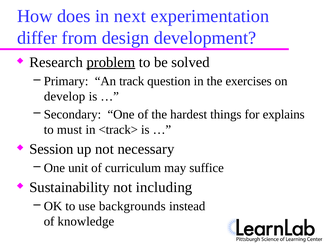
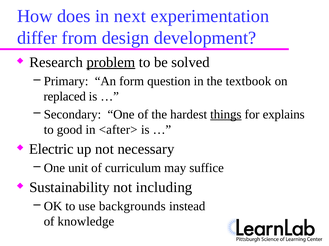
track: track -> form (132, 81)
exercises: exercises -> textbook (248, 81)
develop: develop -> replaced (65, 97)
things underline: none -> present (226, 115)
must: must -> good (70, 130)
<track>: <track> -> <after> (118, 130)
Session: Session -> Electric (51, 150)
